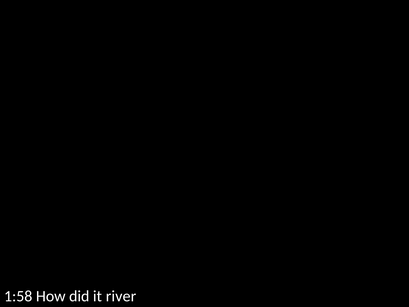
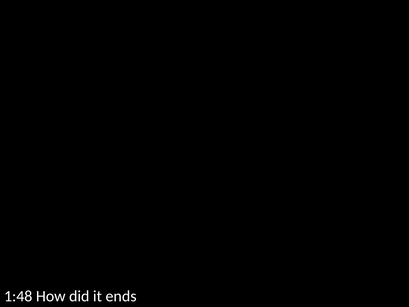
1:58: 1:58 -> 1:48 (18, 296)
river: river -> ends (121, 296)
